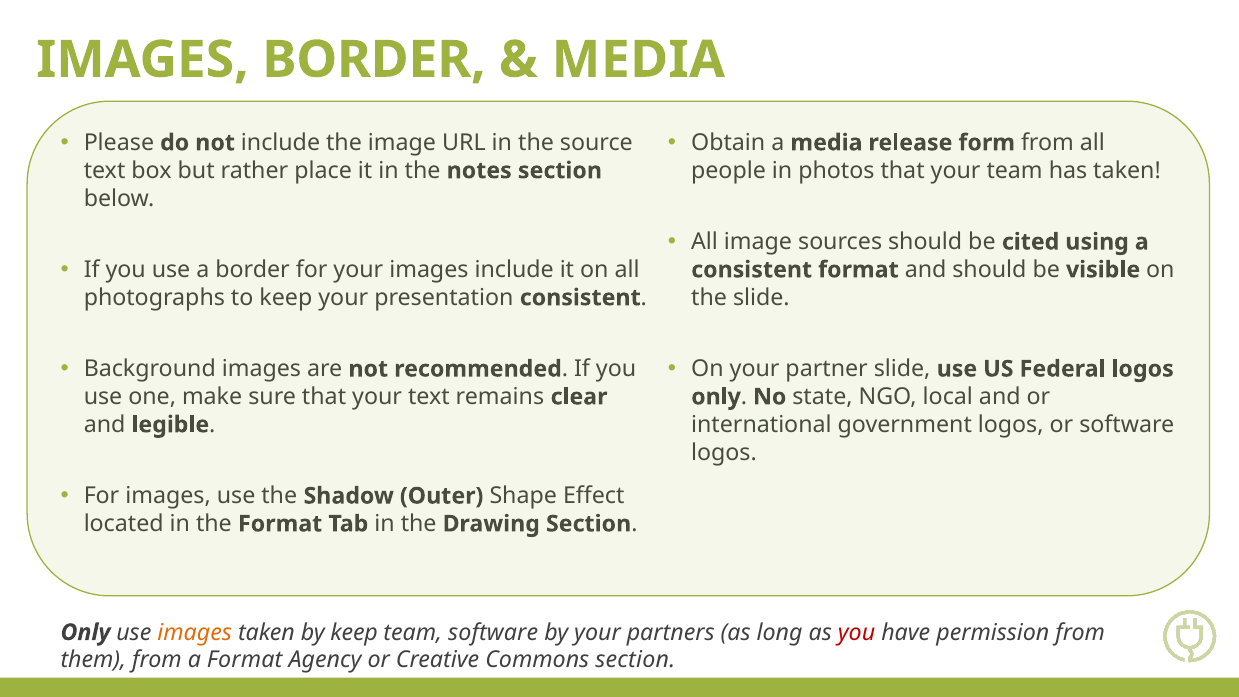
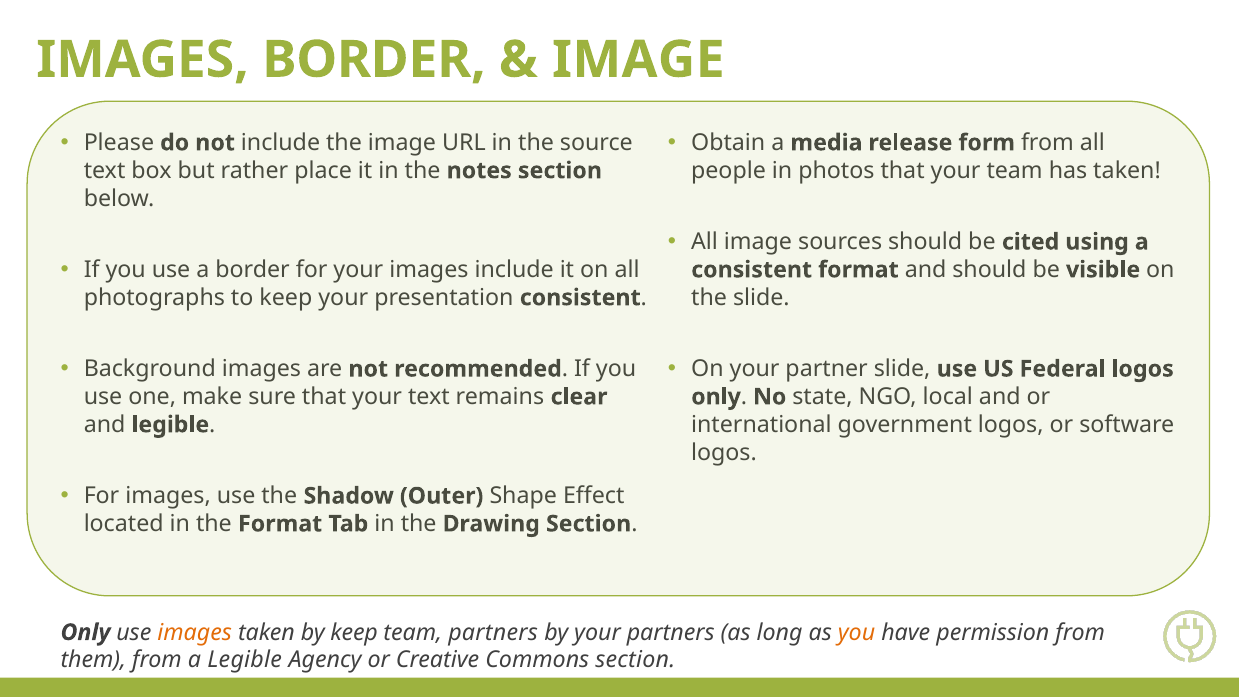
MEDIA: MEDIA -> IMAGE (638, 60)
team software: software -> partners (493, 632)
you colour: red -> orange (857, 632)
a Format: Format -> Legible (245, 660)
